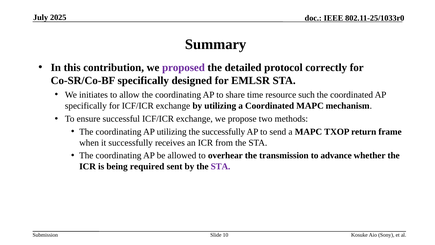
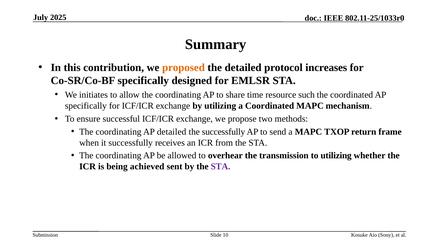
proposed colour: purple -> orange (183, 68)
correctly: correctly -> increases (326, 68)
AP utilizing: utilizing -> detailed (172, 132)
to advance: advance -> utilizing (336, 155)
required: required -> achieved (147, 166)
